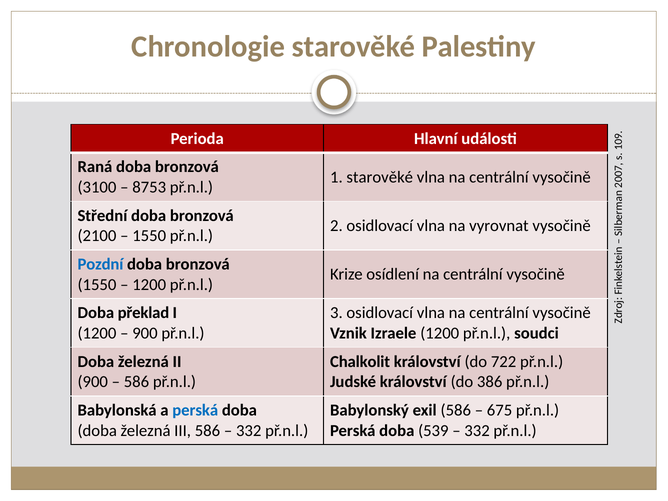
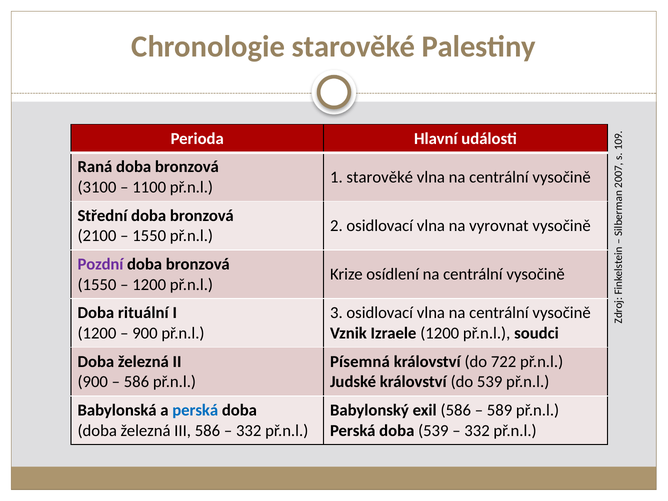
8753: 8753 -> 1100 (149, 187)
Pozdní colour: blue -> purple (100, 264)
překlad: překlad -> rituální (143, 313)
Chalkolit: Chalkolit -> Písemná (360, 362)
do 386: 386 -> 539 (490, 382)
675: 675 -> 589 (500, 410)
